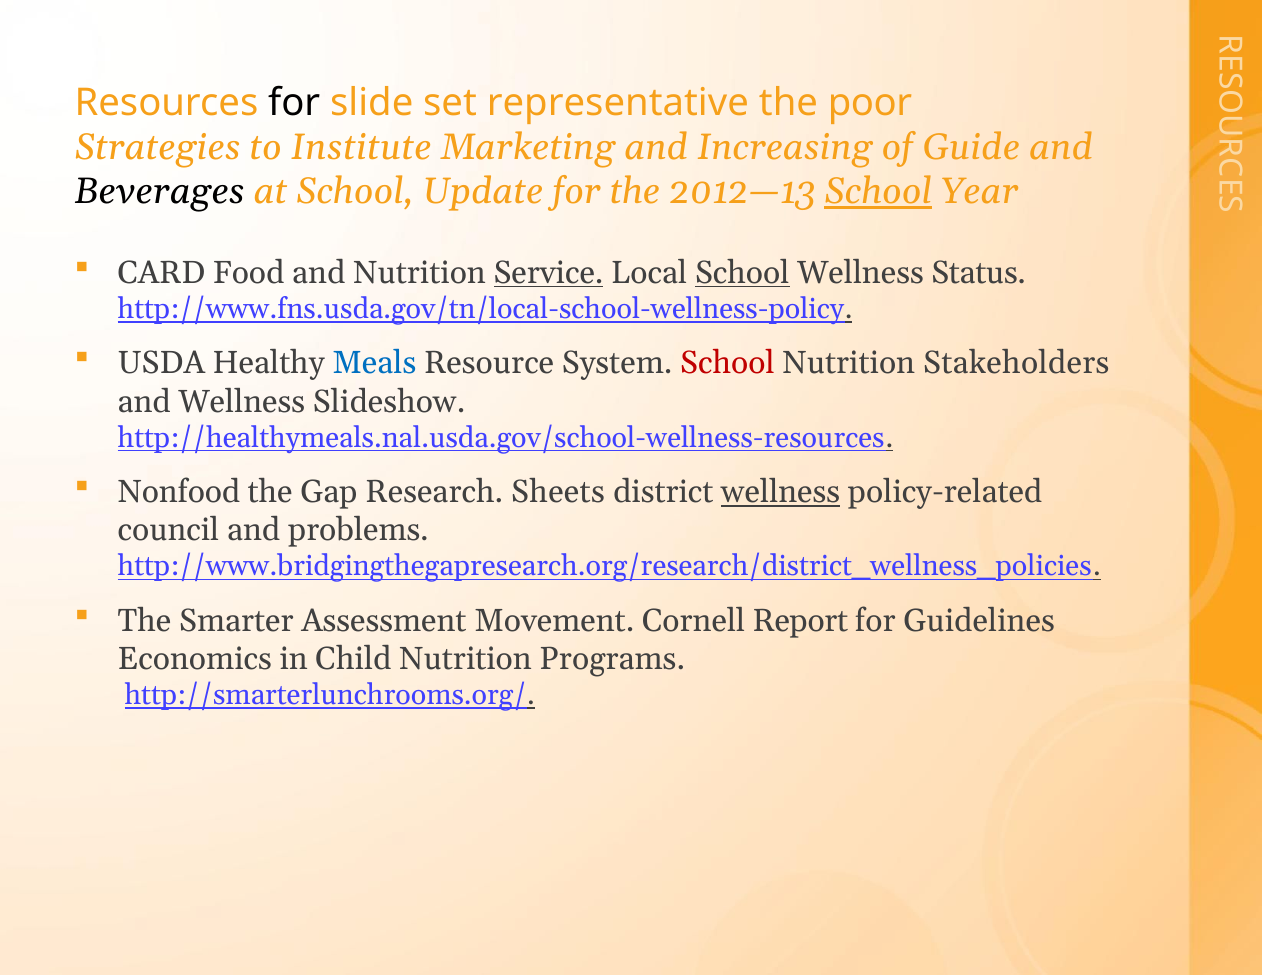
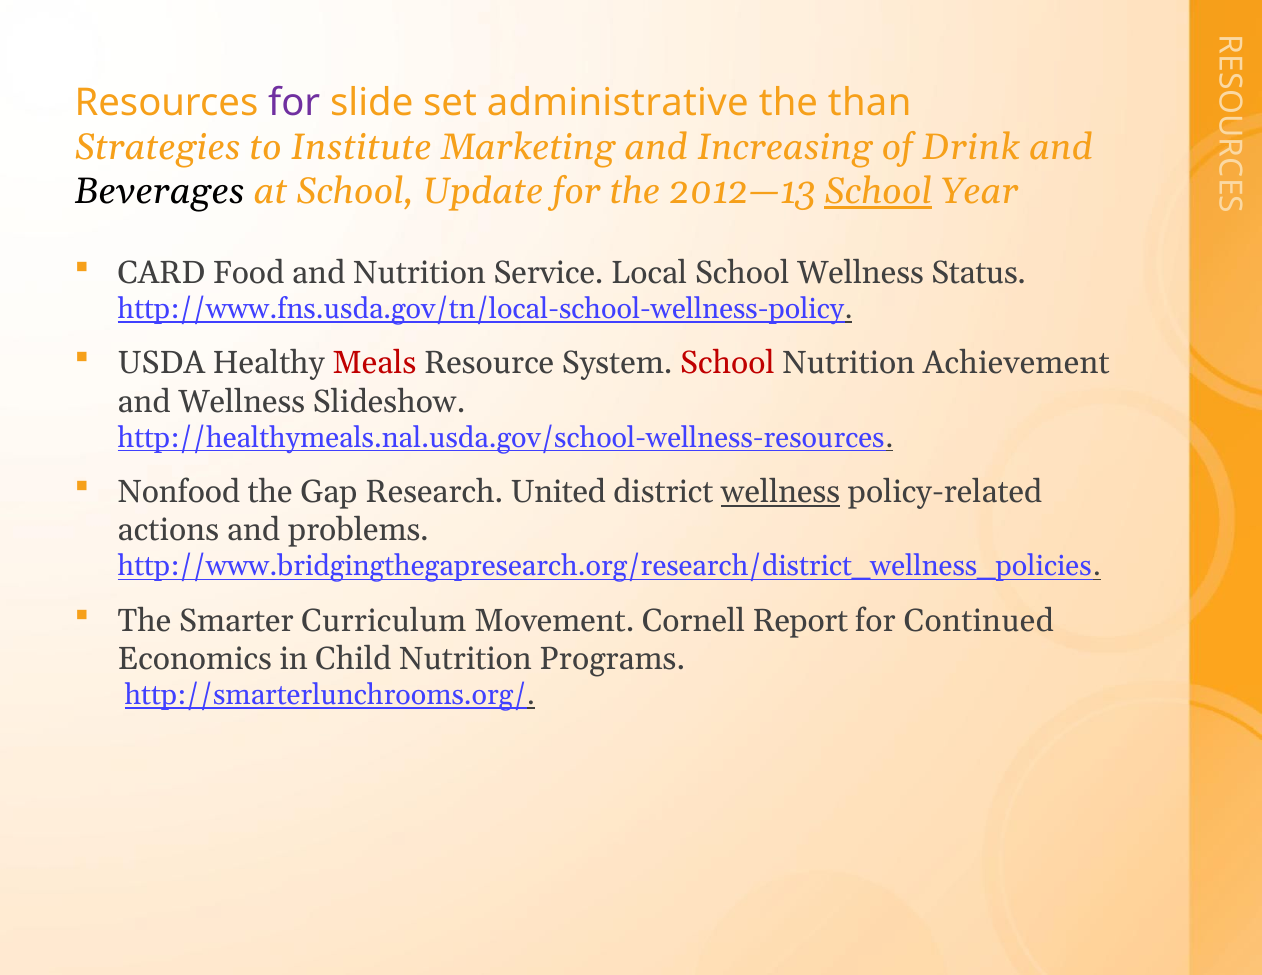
for colour: black -> purple (294, 103)
representative: representative -> administrative (618, 103)
poor: poor -> than (870, 103)
Guide: Guide -> Drink (971, 148)
Service underline: present -> none (549, 273)
School underline: present -> none (742, 273)
Meals colour: blue -> red (374, 363)
Stakeholders: Stakeholders -> Achievement (1016, 363)
Sheets: Sheets -> United (558, 492)
council: council -> actions (168, 530)
Assessment: Assessment -> Curriculum (384, 621)
Guidelines: Guidelines -> Continued (979, 621)
